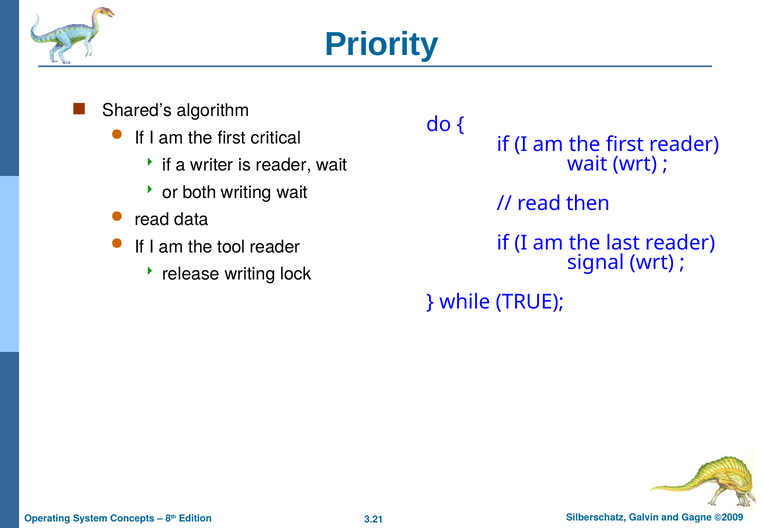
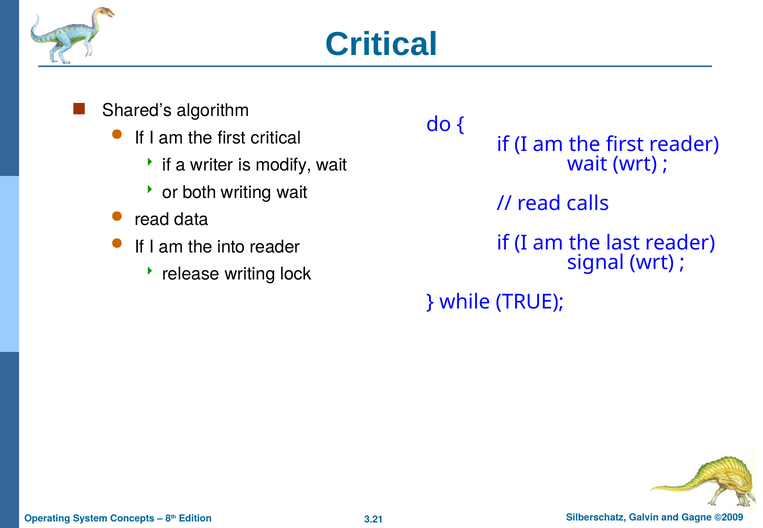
Priority: Priority -> Critical (381, 44)
is reader: reader -> modify (284, 165)
then: then -> calls (588, 204)
tool: tool -> into (231, 247)
